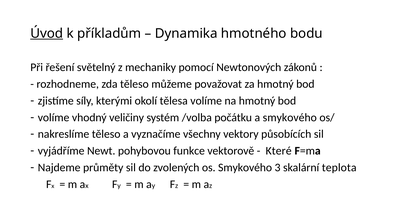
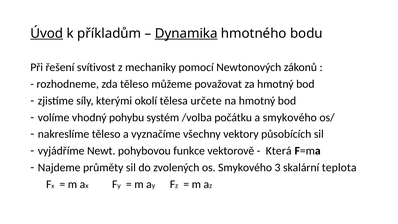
Dynamika underline: none -> present (186, 33)
světelný: světelný -> svítivost (96, 67)
tělesa volíme: volíme -> určete (206, 101)
veličiny: veličiny -> pohybu (127, 117)
Které: Které -> Která (279, 151)
